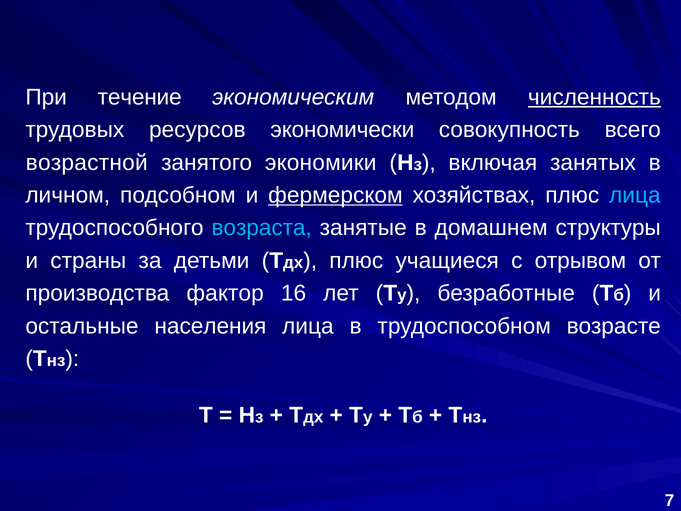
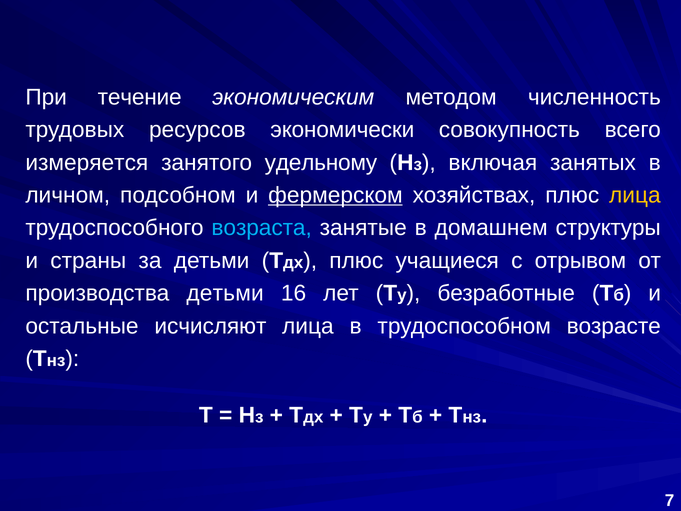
численность underline: present -> none (594, 97)
возрастной: возрастной -> измеряется (87, 162)
экономики: экономики -> удельному (321, 162)
лица colour: light blue -> yellow (635, 195)
производства фактор: фактор -> детьми (225, 293)
населения: населения -> исчисляют (210, 326)
